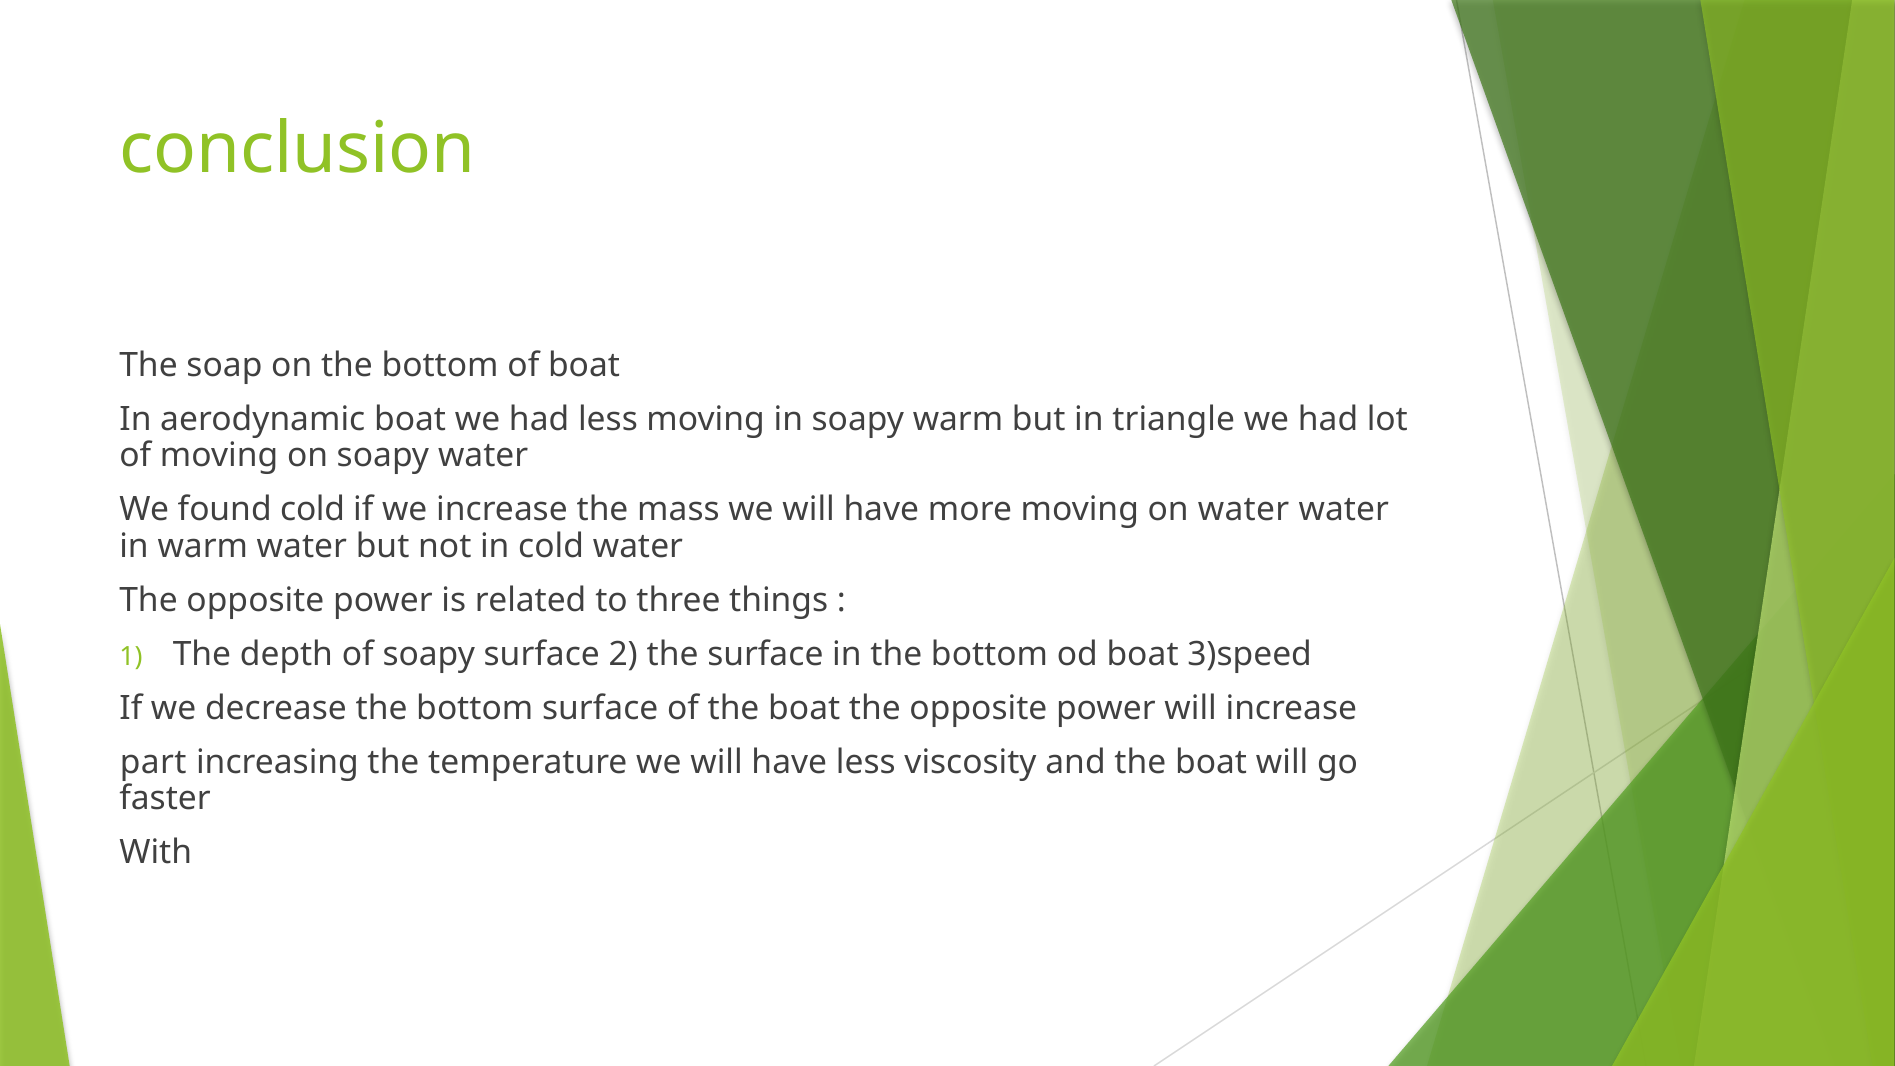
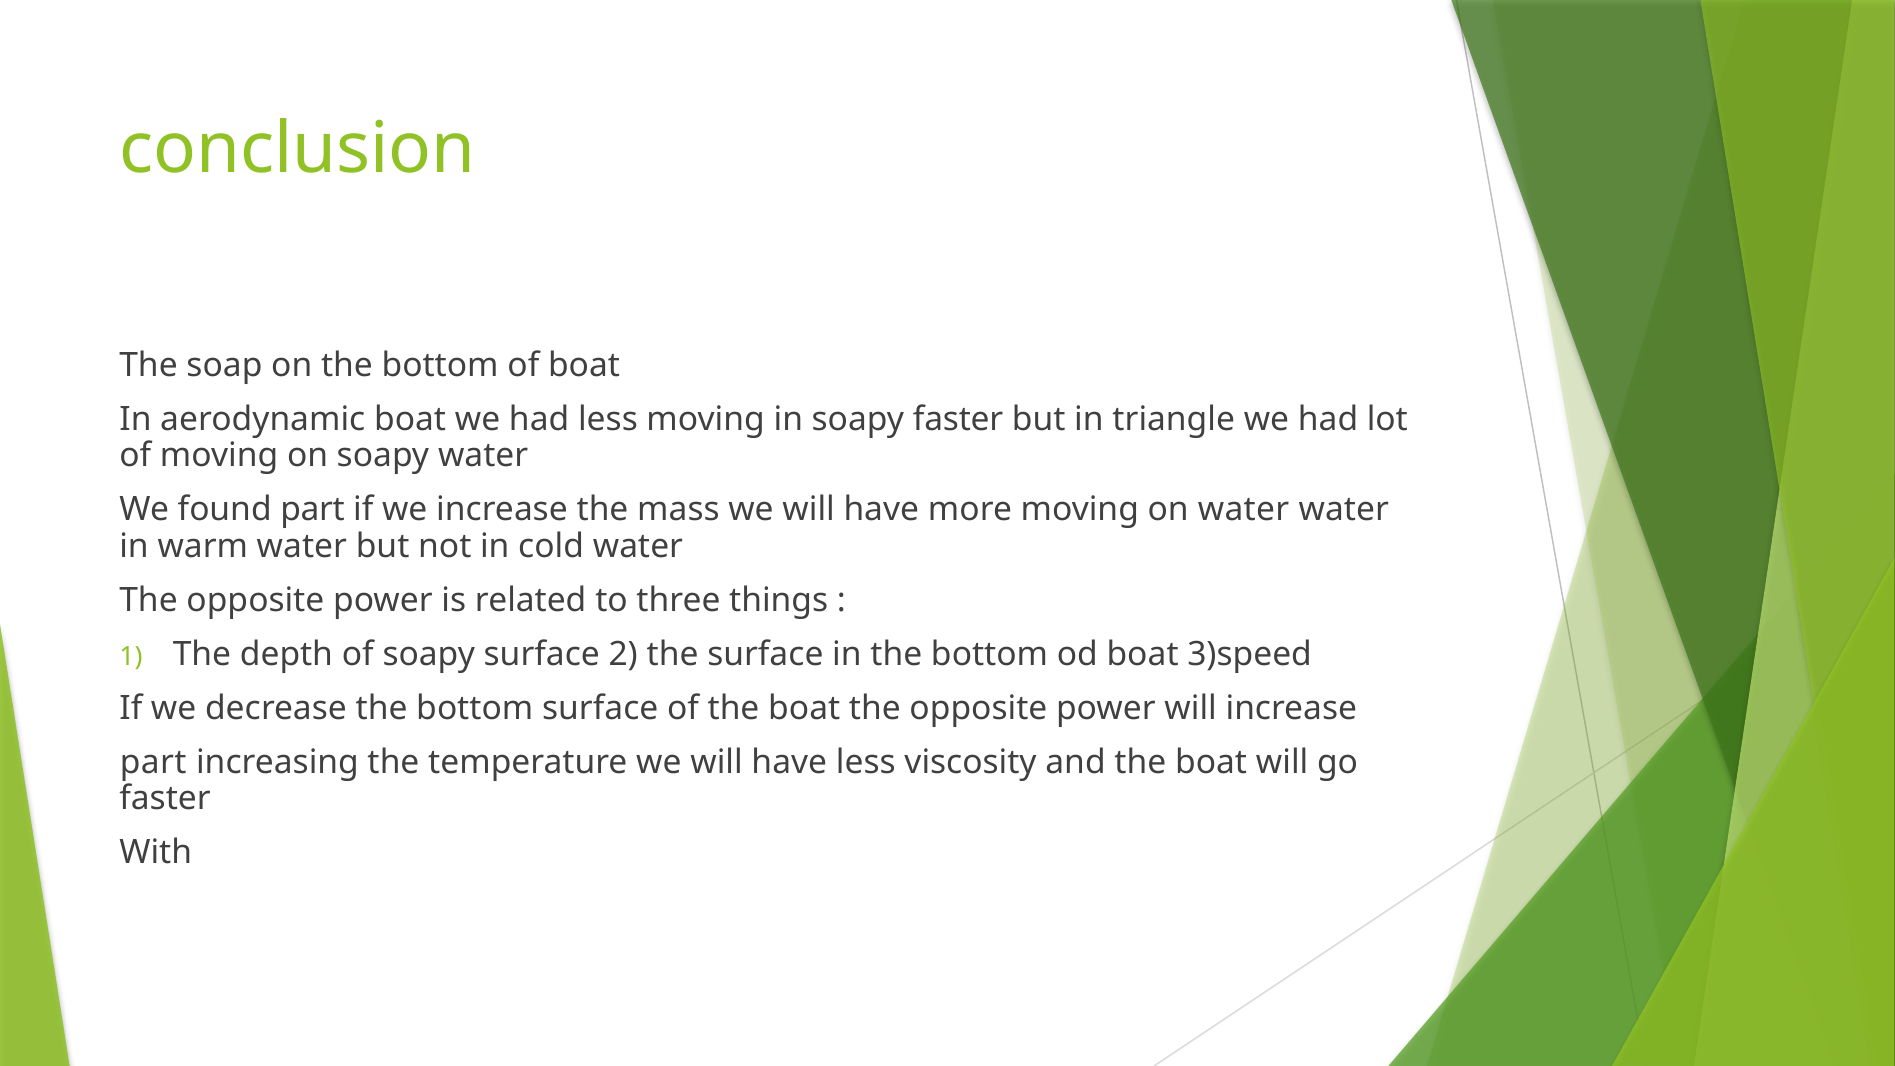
soapy warm: warm -> faster (958, 419)
found cold: cold -> part (313, 510)
